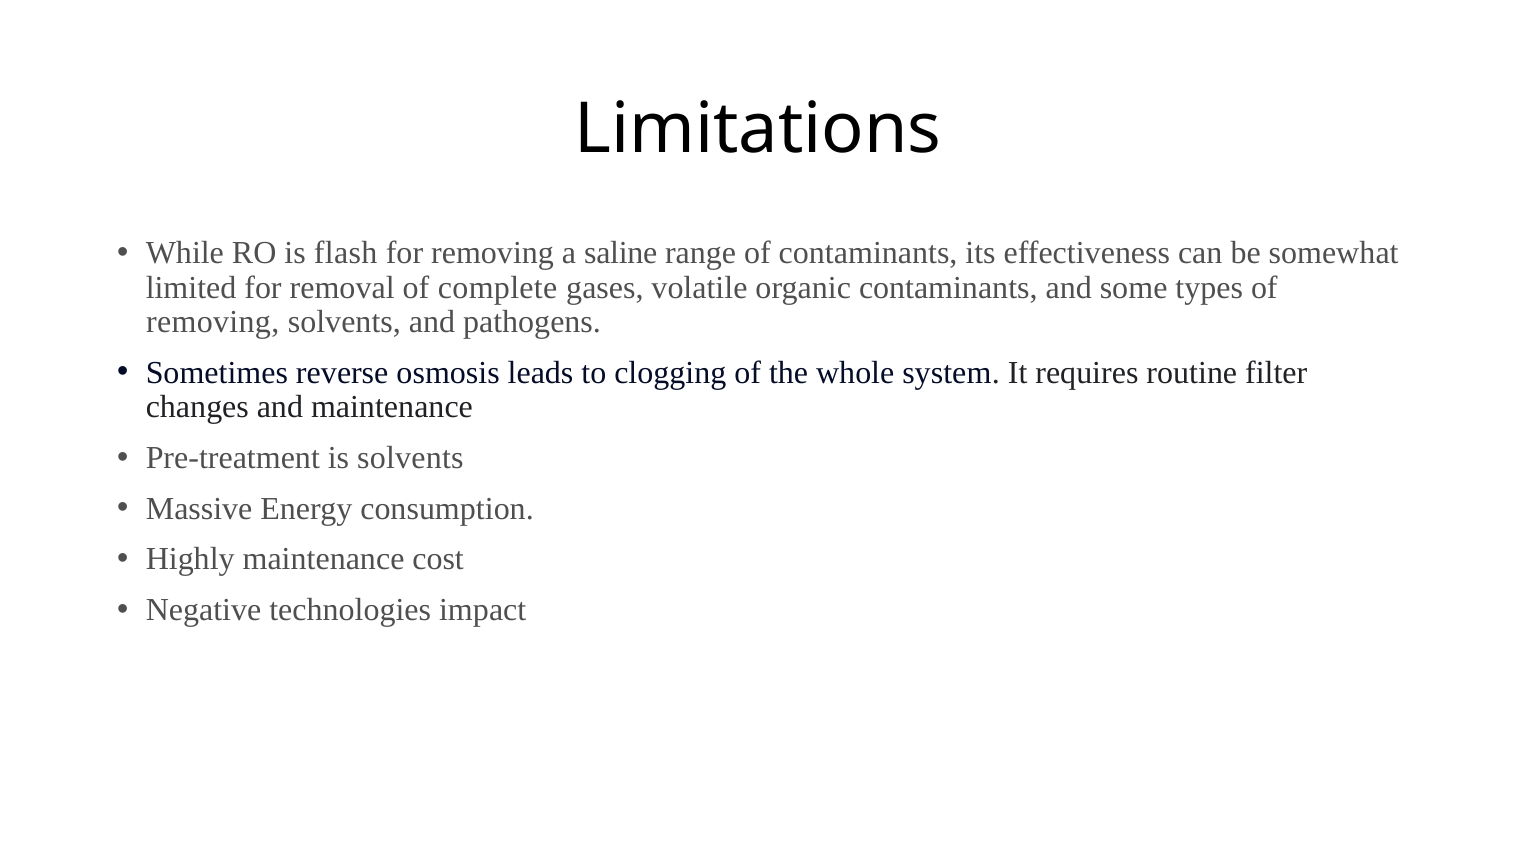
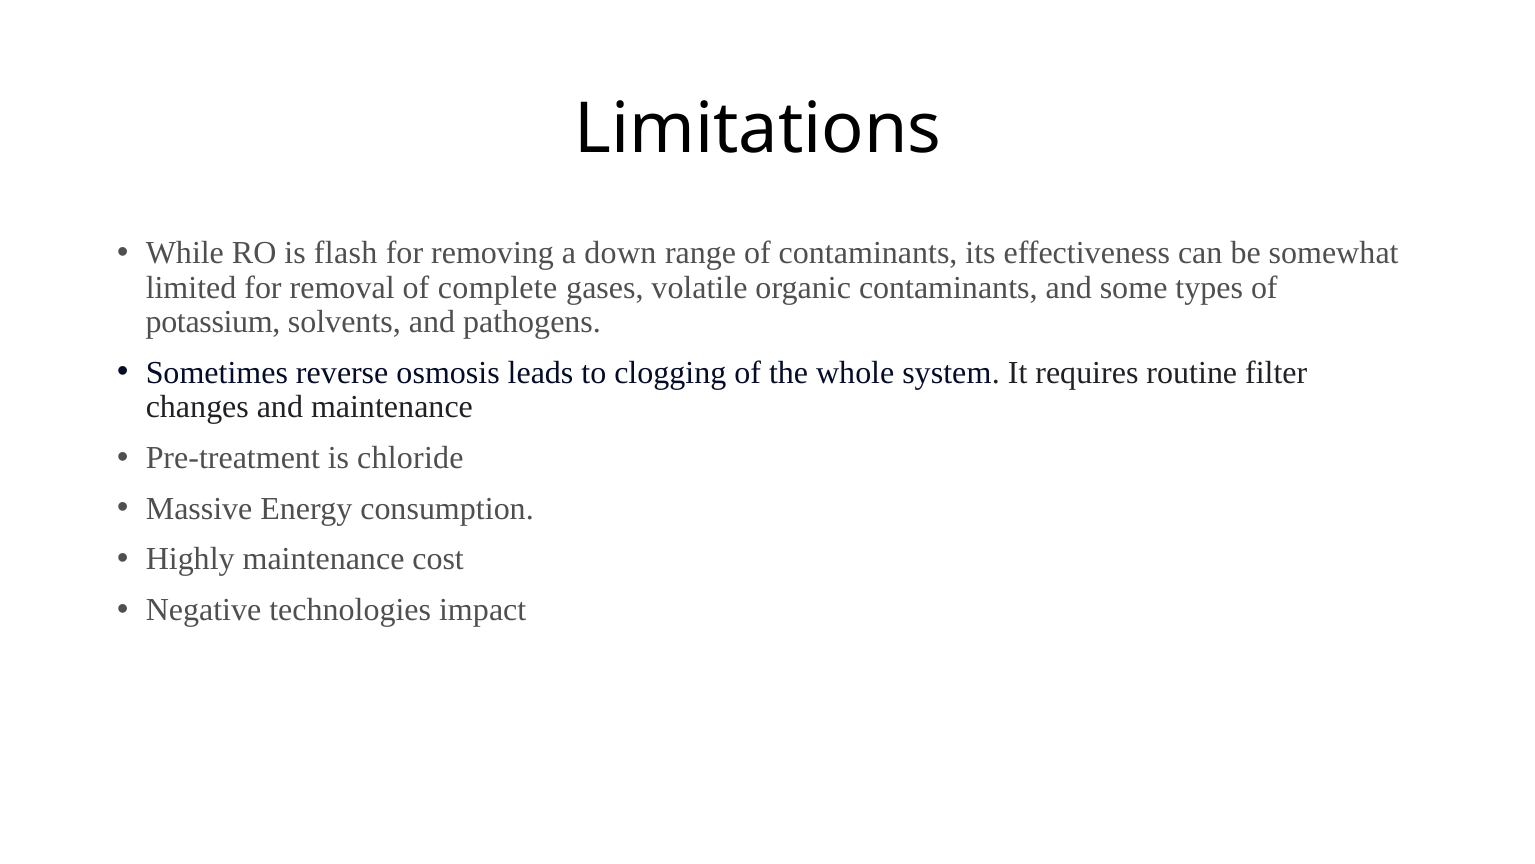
saline: saline -> down (620, 253)
removing: removing -> potassium (213, 322)
is solvents: solvents -> chloride (410, 458)
